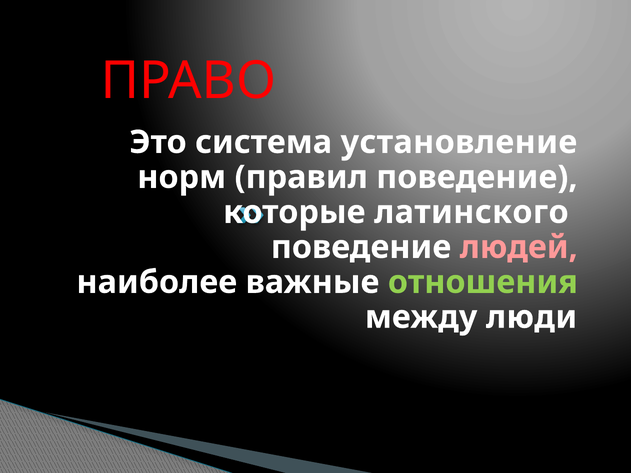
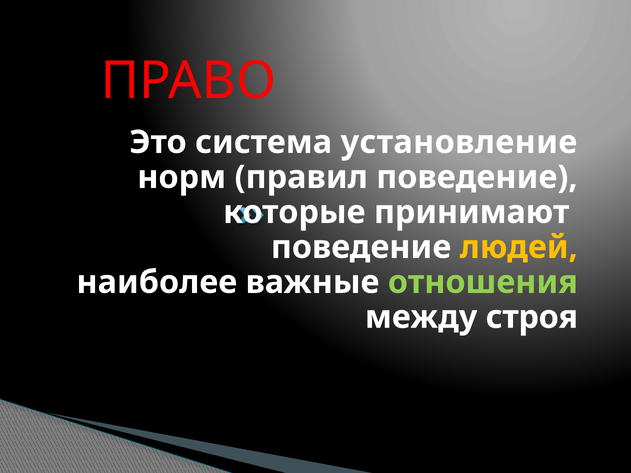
латинского: латинского -> принимают (472, 212)
людей colour: pink -> yellow (519, 247)
люди: люди -> строя (532, 317)
